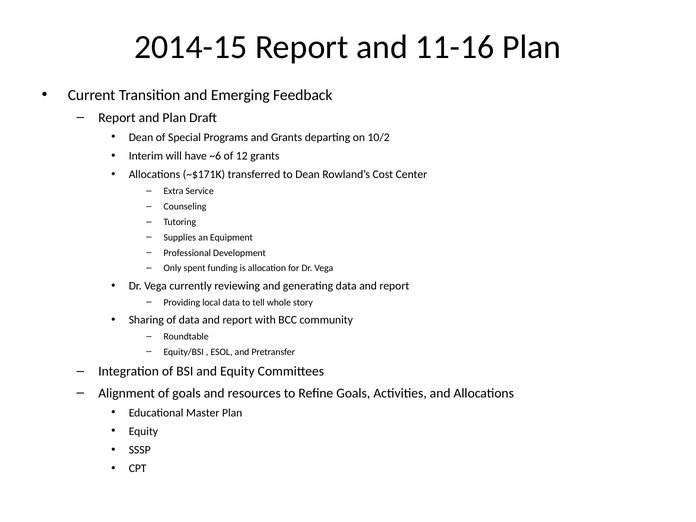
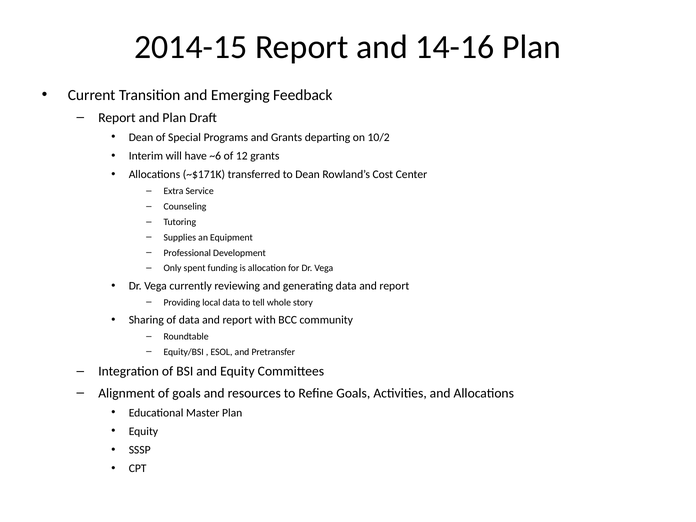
11-16: 11-16 -> 14-16 (455, 47)
